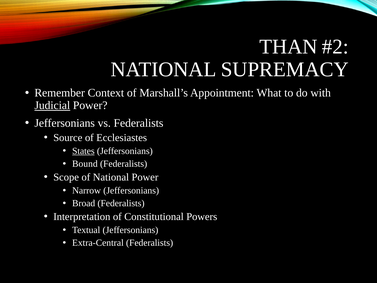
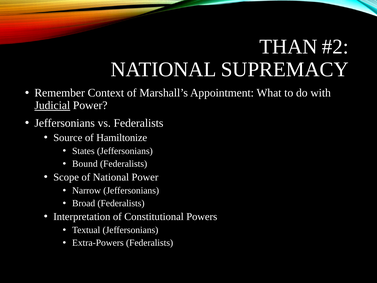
Ecclesiastes: Ecclesiastes -> Hamiltonize (122, 137)
States underline: present -> none (83, 151)
Extra-Central: Extra-Central -> Extra-Powers (98, 243)
